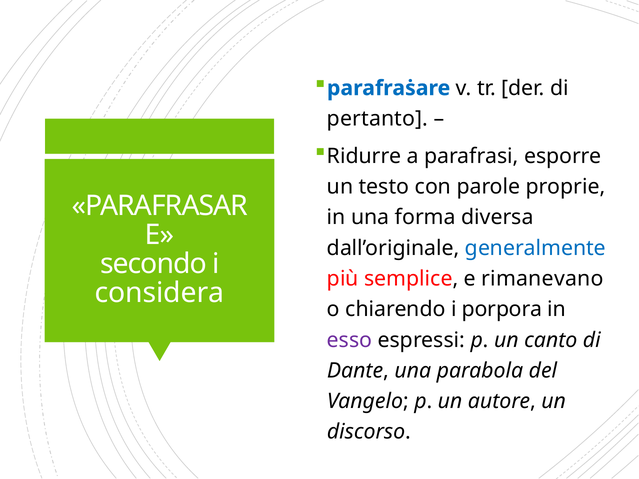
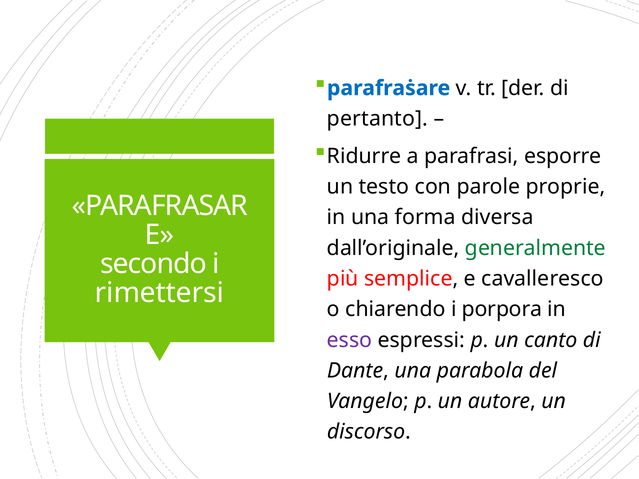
generalmente colour: blue -> green (535, 248)
rimanevano: rimanevano -> cavalleresco (543, 279)
considera: considera -> rimettersi (160, 293)
